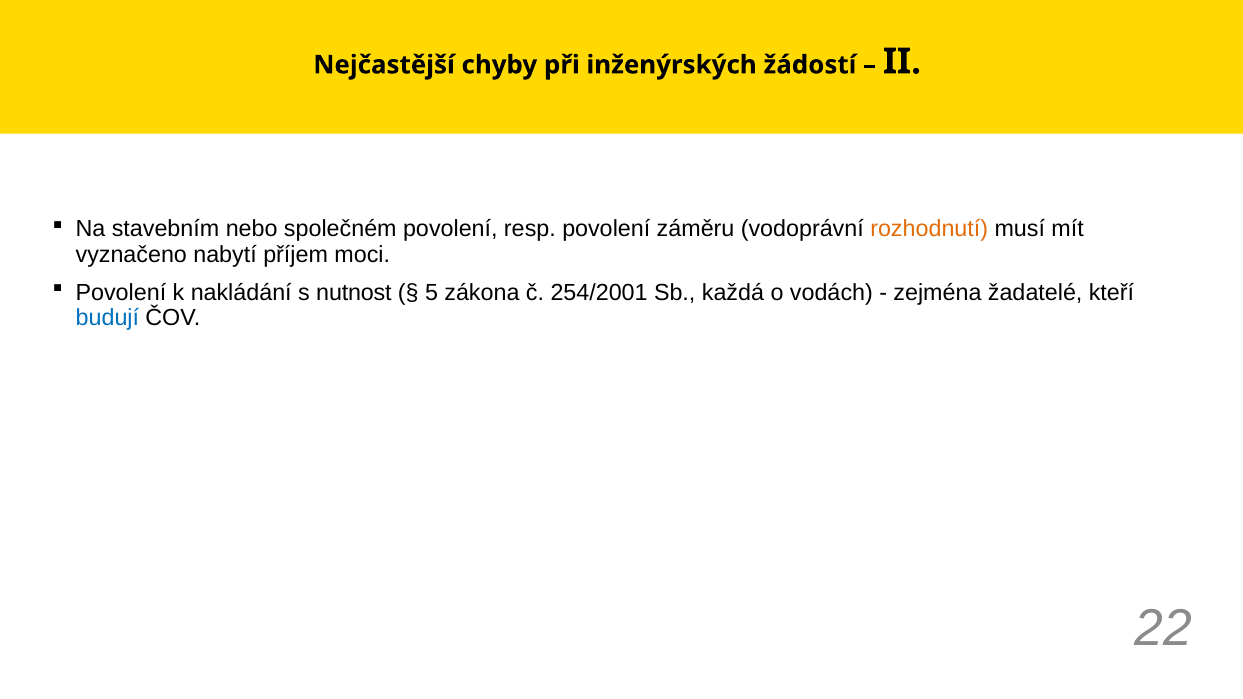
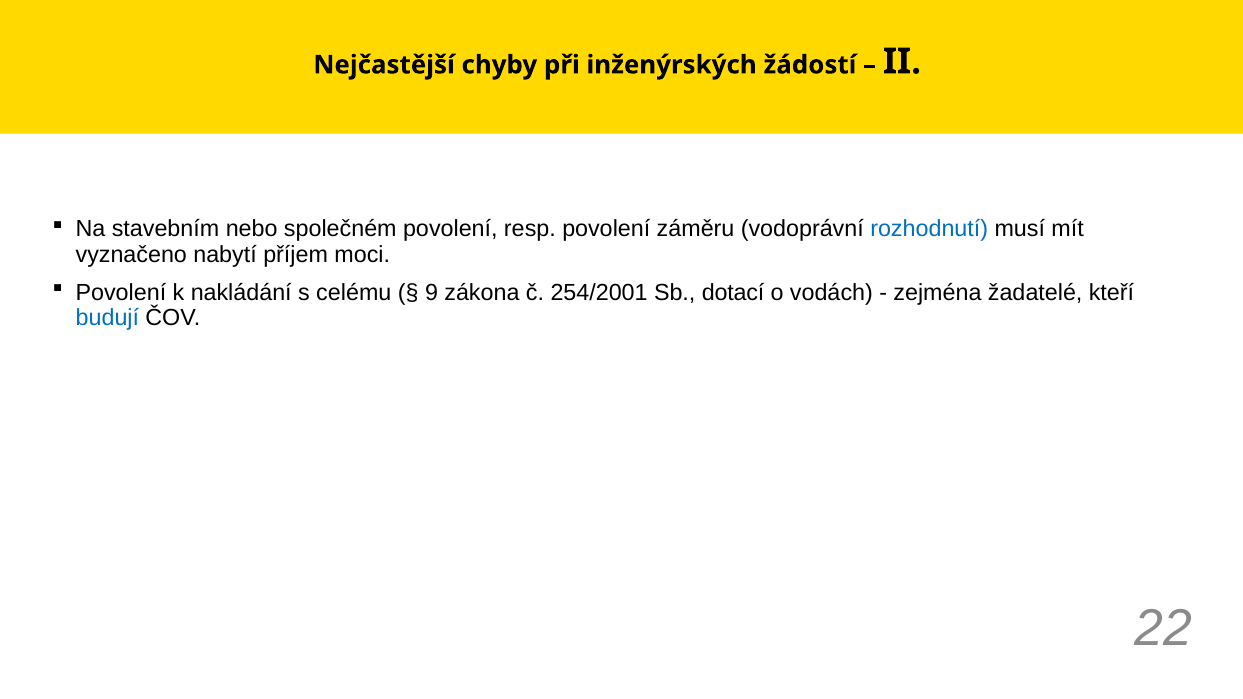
rozhodnutí colour: orange -> blue (929, 229)
nutnost: nutnost -> celému (354, 293)
5: 5 -> 9 (432, 293)
každá: každá -> dotací (733, 293)
